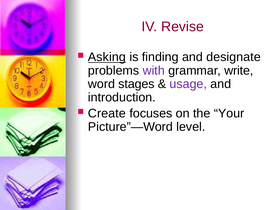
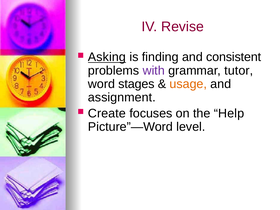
designate: designate -> consistent (234, 57)
write: write -> tutor (239, 71)
usage colour: purple -> orange (188, 84)
introduction: introduction -> assignment (122, 97)
Your: Your -> Help (229, 113)
